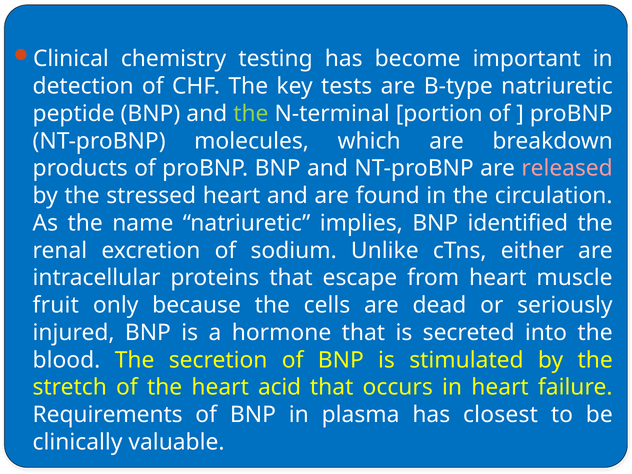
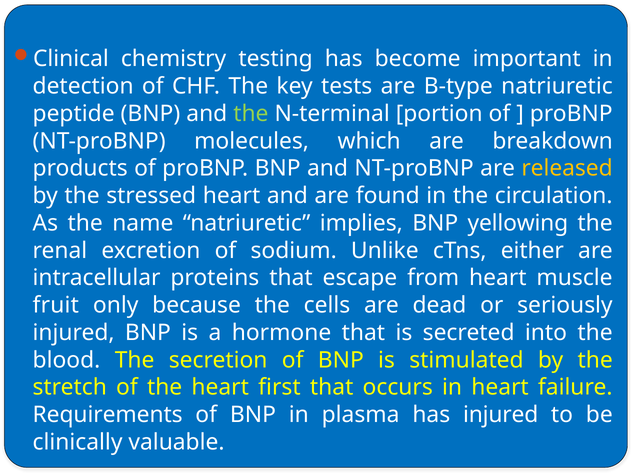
released colour: pink -> yellow (567, 168)
identified: identified -> yellowing (518, 223)
acid: acid -> first (279, 387)
has closest: closest -> injured (501, 415)
